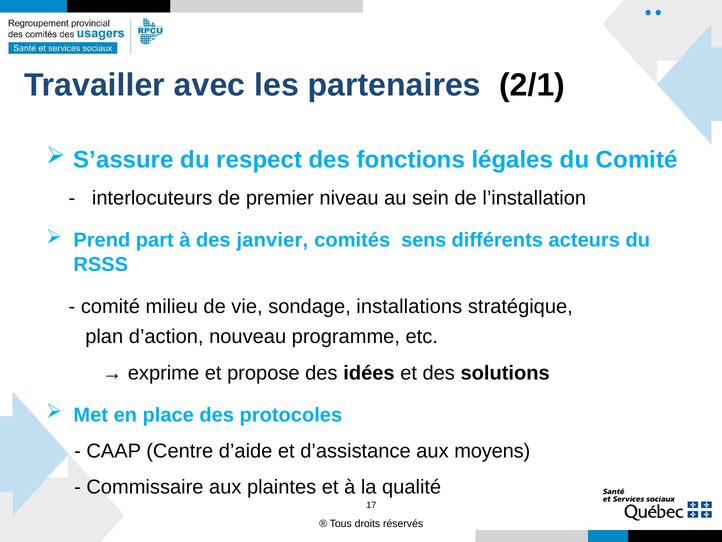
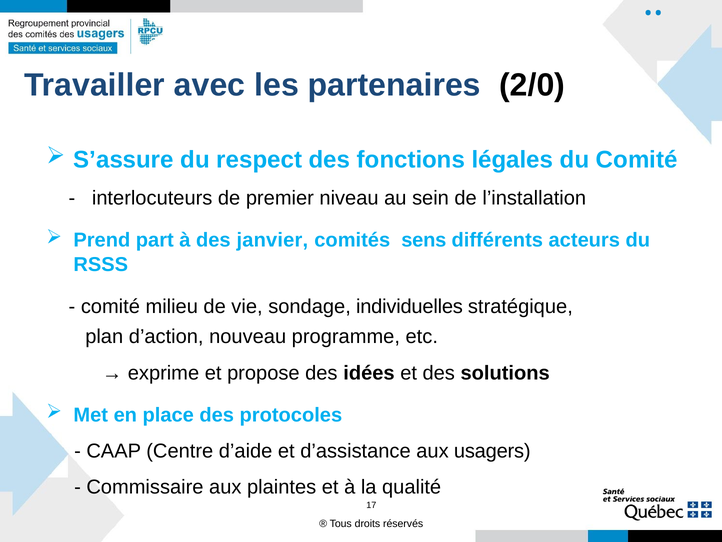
2/1: 2/1 -> 2/0 (532, 85)
installations: installations -> individuelles (409, 306)
moyens: moyens -> usagers (492, 451)
